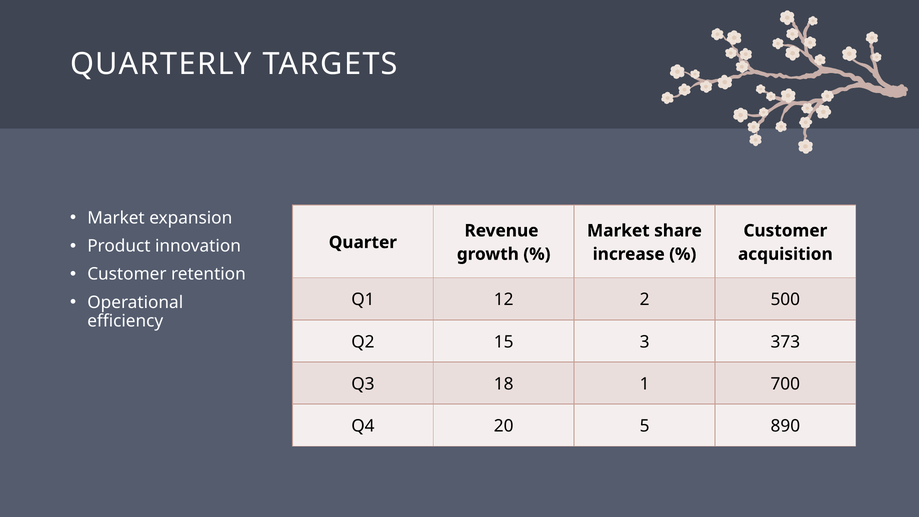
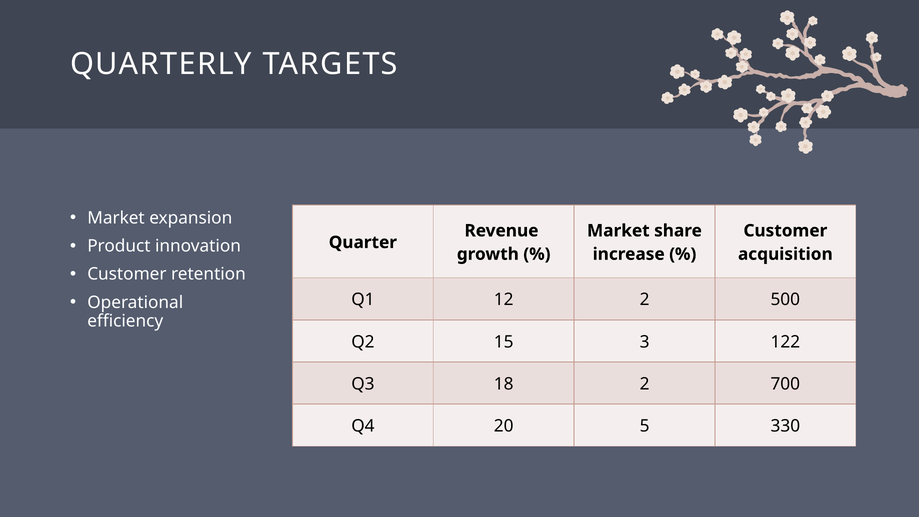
373: 373 -> 122 (785, 342)
18 1: 1 -> 2 (645, 384)
890: 890 -> 330 (785, 426)
